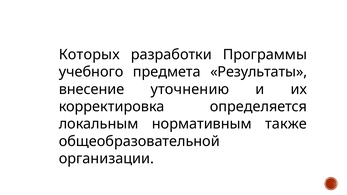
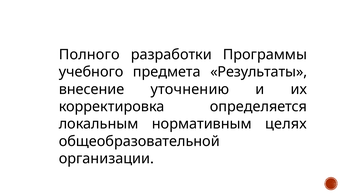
Которых: Которых -> Полного (89, 55)
также: также -> целях (286, 124)
